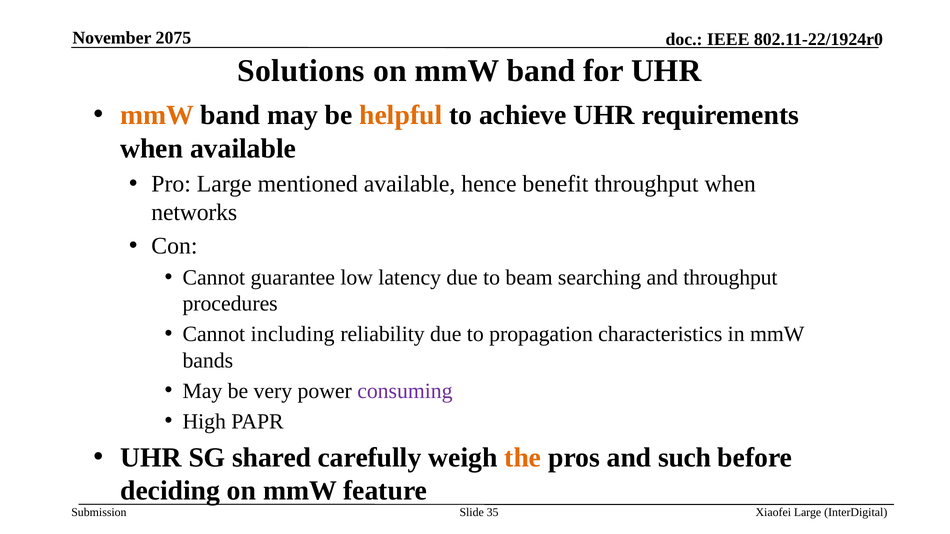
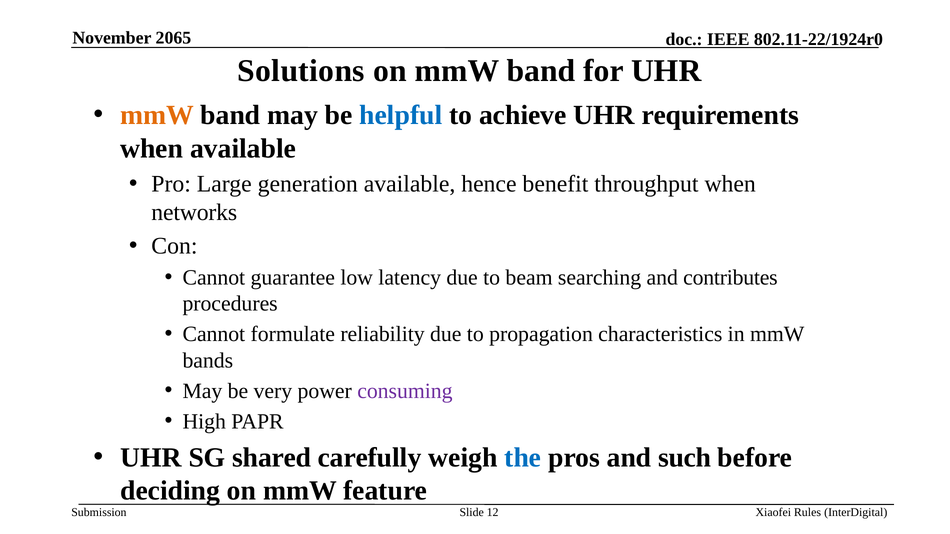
2075: 2075 -> 2065 (173, 38)
helpful colour: orange -> blue (401, 115)
mentioned: mentioned -> generation (308, 184)
and throughput: throughput -> contributes (730, 278)
including: including -> formulate (293, 334)
the colour: orange -> blue (523, 458)
35: 35 -> 12 (493, 513)
Xiaofei Large: Large -> Rules (807, 513)
